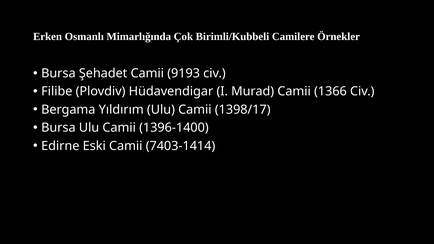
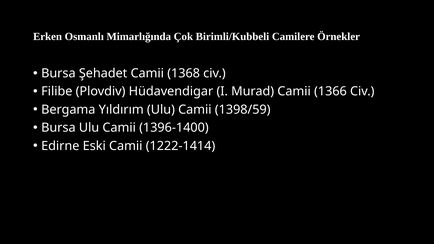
9193: 9193 -> 1368 (184, 73)
1398/17: 1398/17 -> 1398/59 (243, 110)
7403-1414: 7403-1414 -> 1222-1414 (180, 146)
